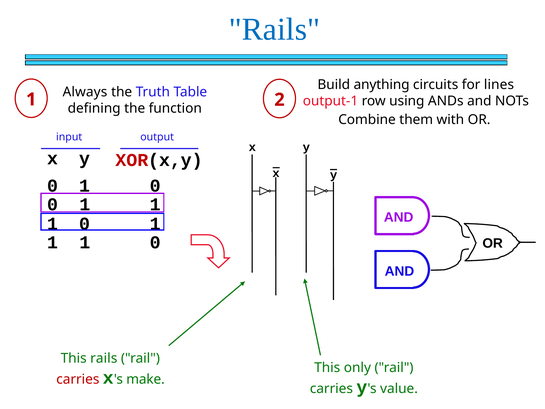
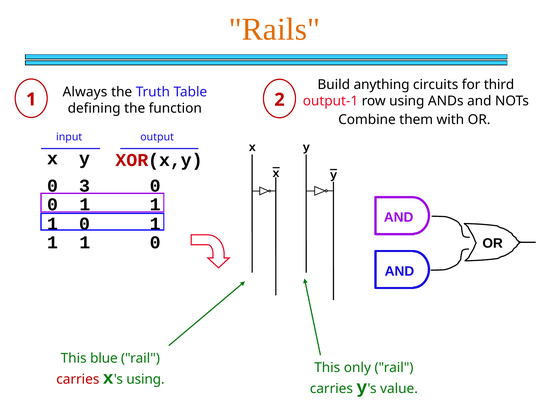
Rails colour: blue -> orange (274, 29)
lines: lines -> third (499, 84)
1: 1 -> 3 (85, 186)
This rails: rails -> blue (104, 358)
make: make -> using (146, 379)
